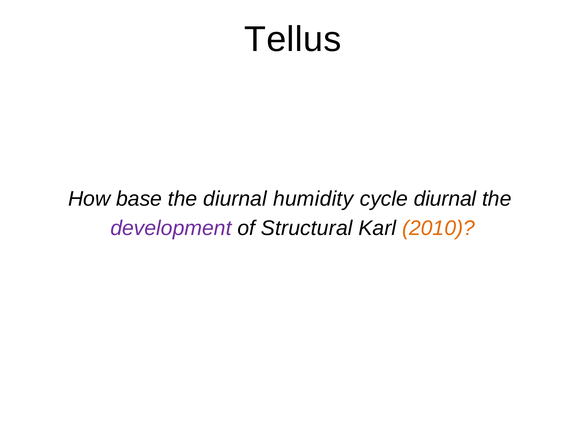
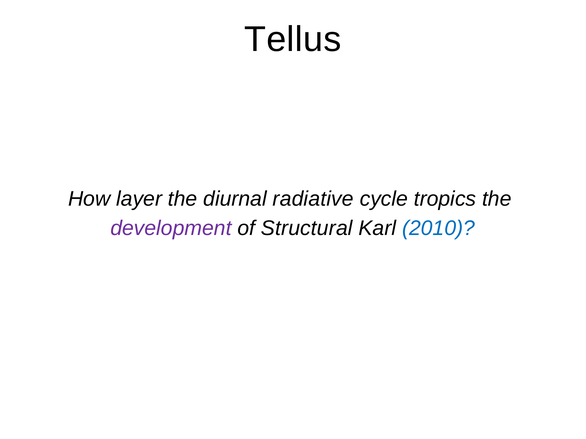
base: base -> layer (139, 199)
humidity: humidity -> radiative (313, 199)
cycle diurnal: diurnal -> tropics (445, 199)
2010 colour: orange -> blue (439, 229)
